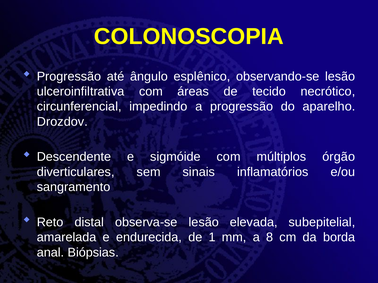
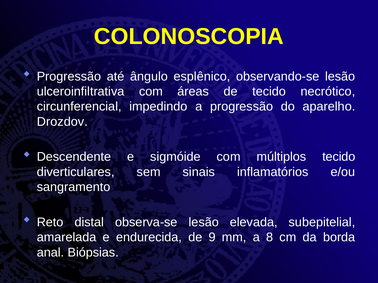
múltiplos órgão: órgão -> tecido (339, 157)
1: 1 -> 9 (212, 238)
